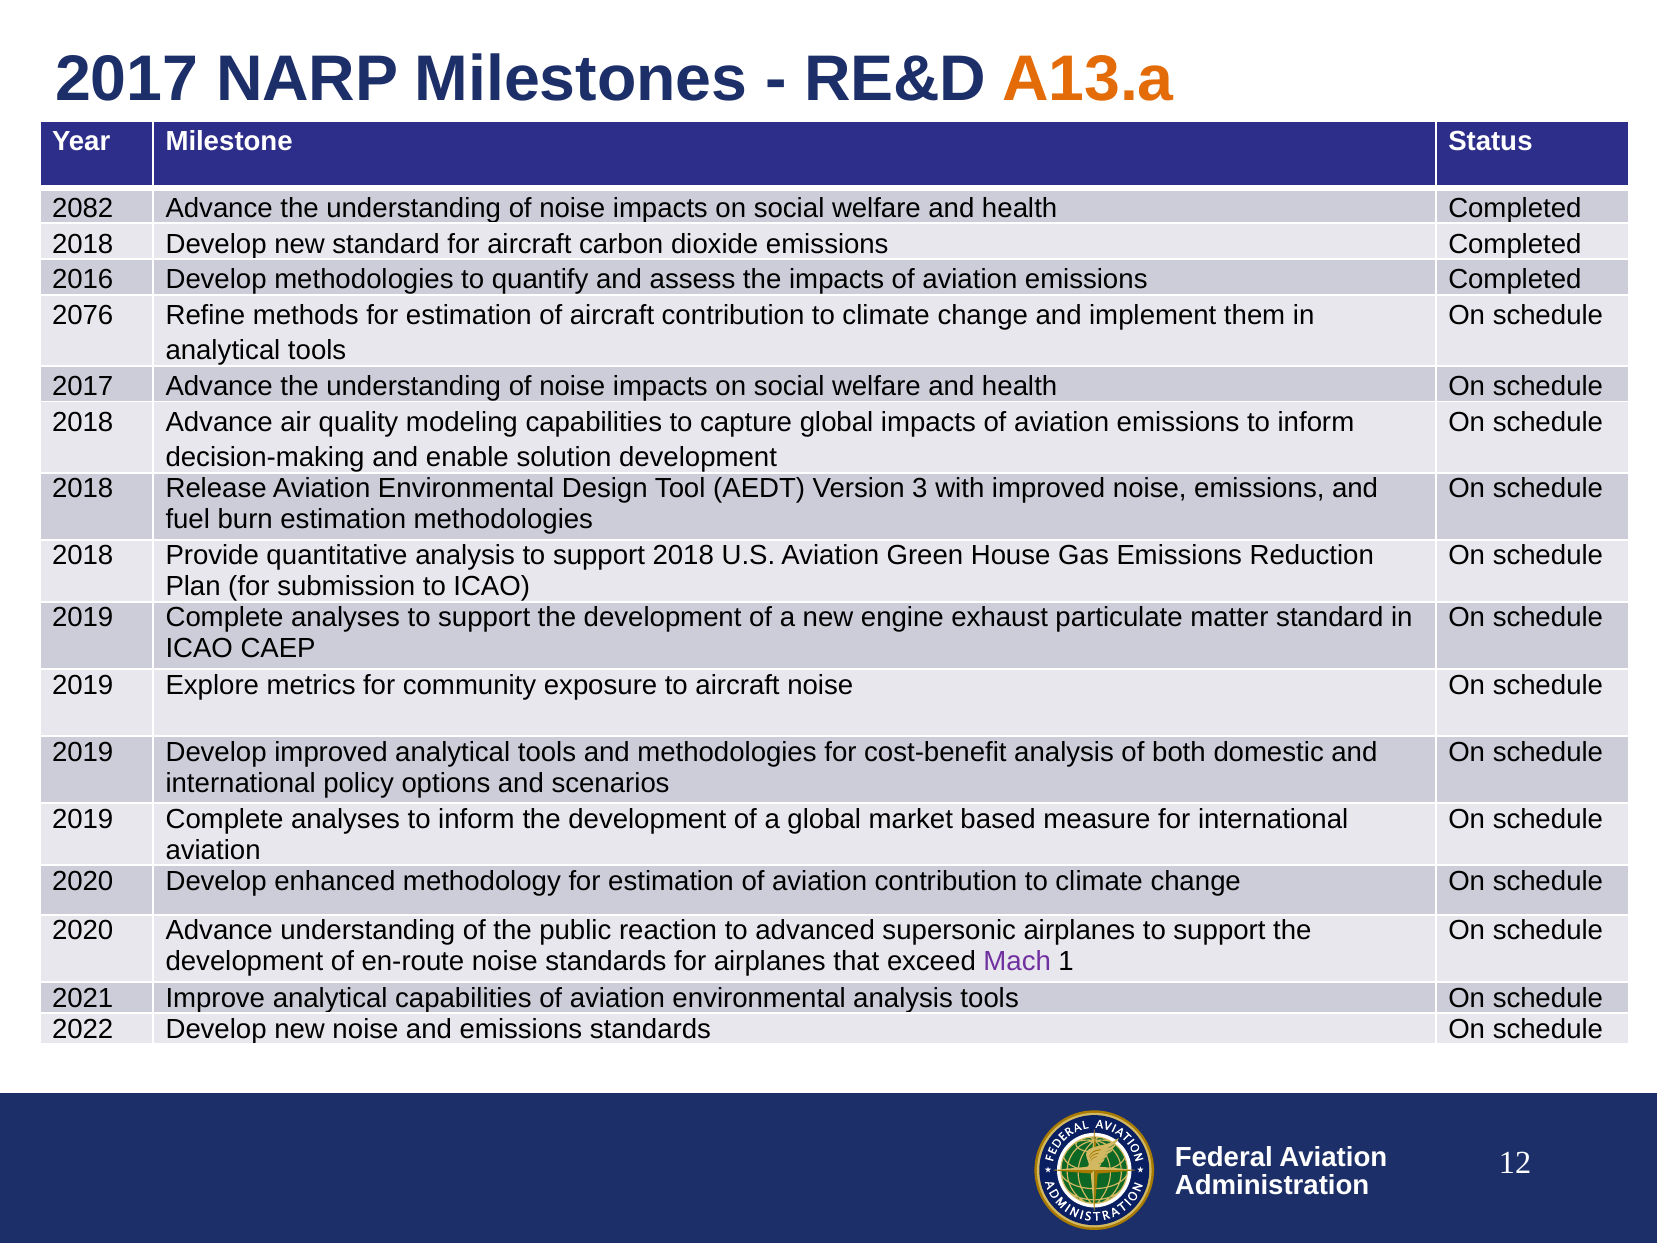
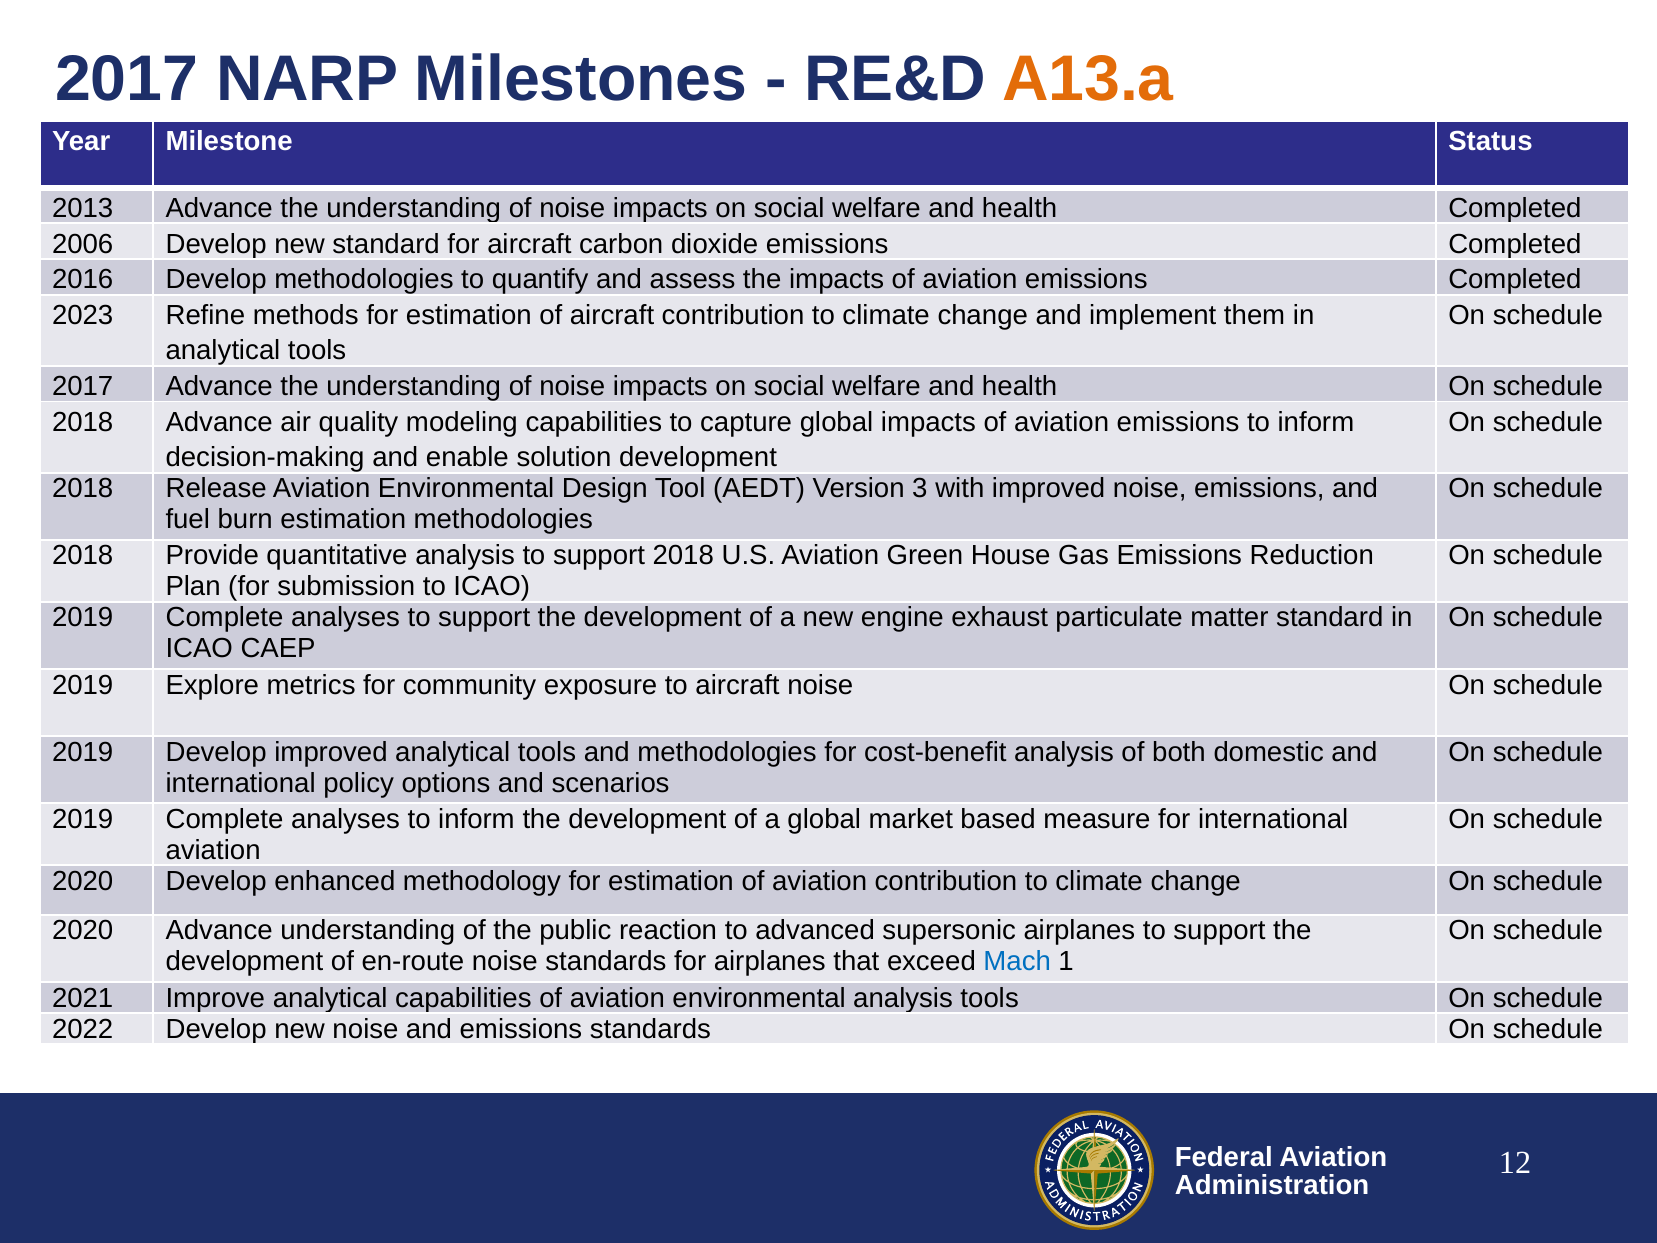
2082: 2082 -> 2013 (83, 208)
2018: 2018 -> 2006 (83, 244)
2076: 2076 -> 2023 (83, 315)
Mach colour: purple -> blue (1017, 962)
